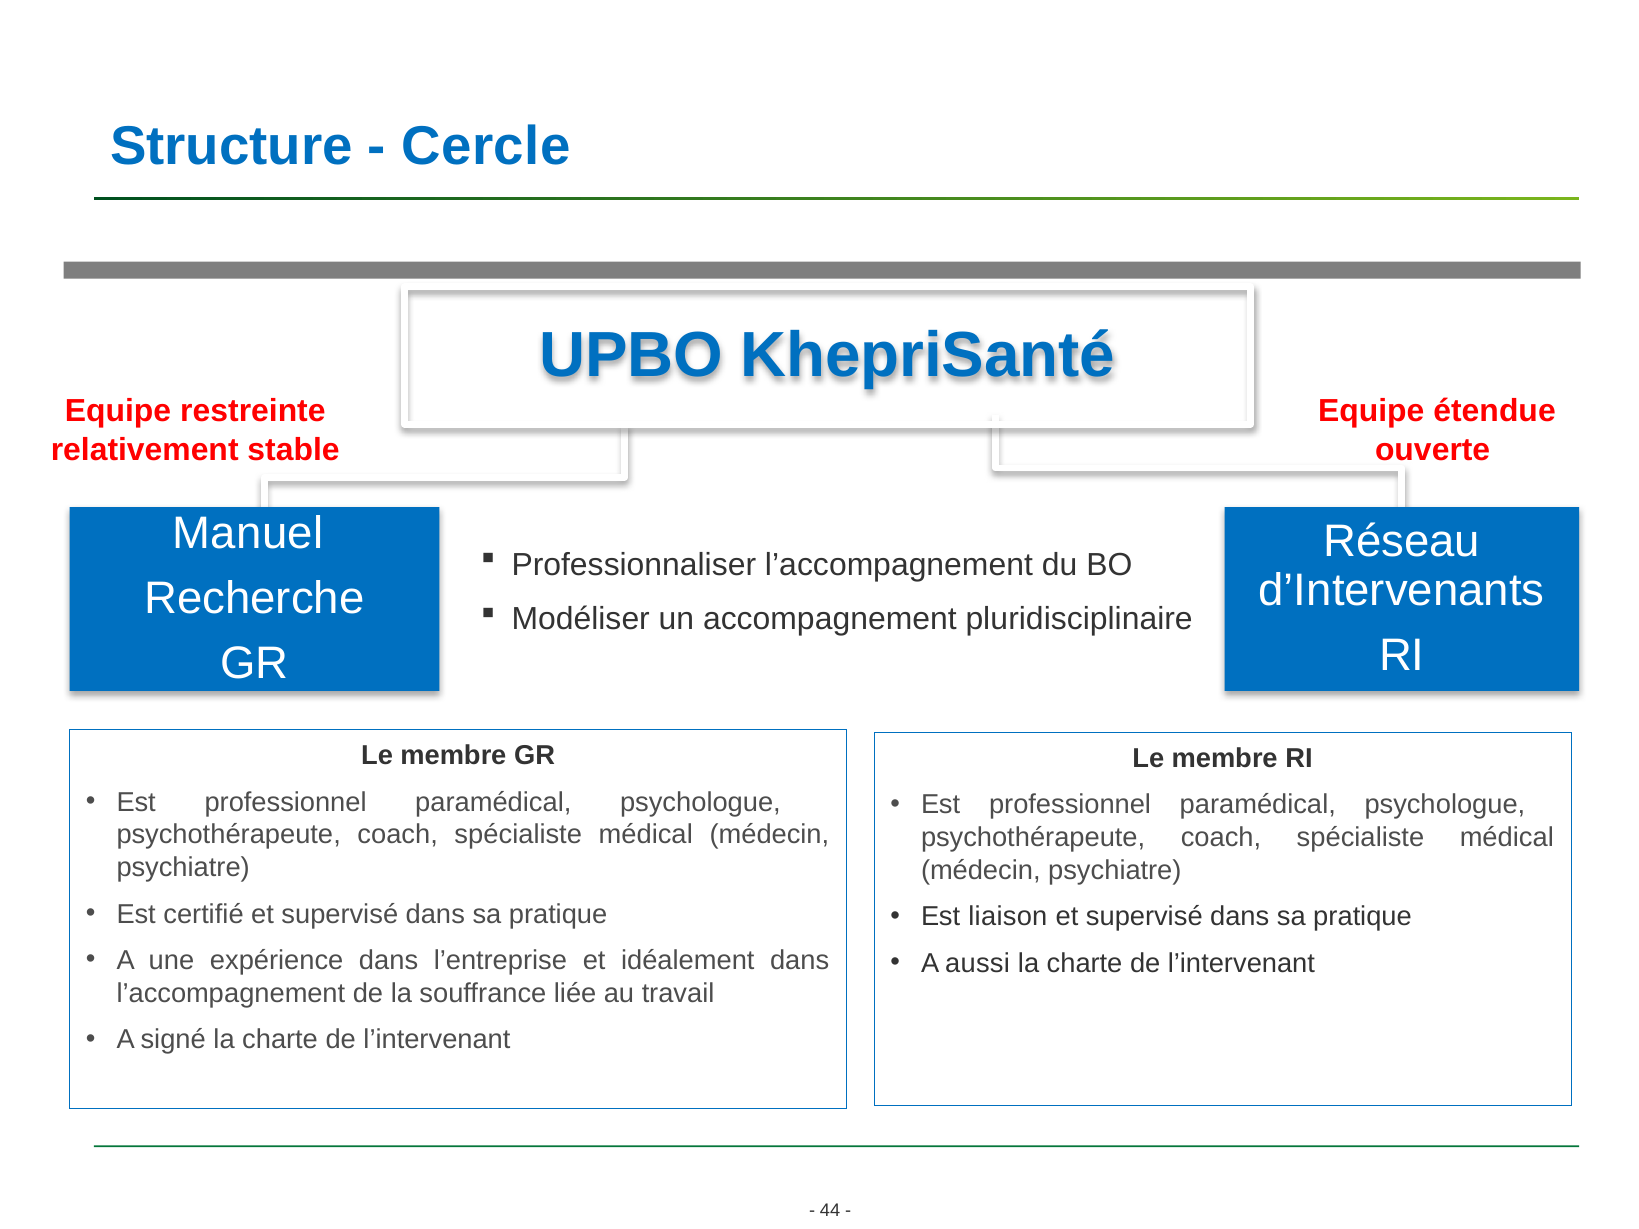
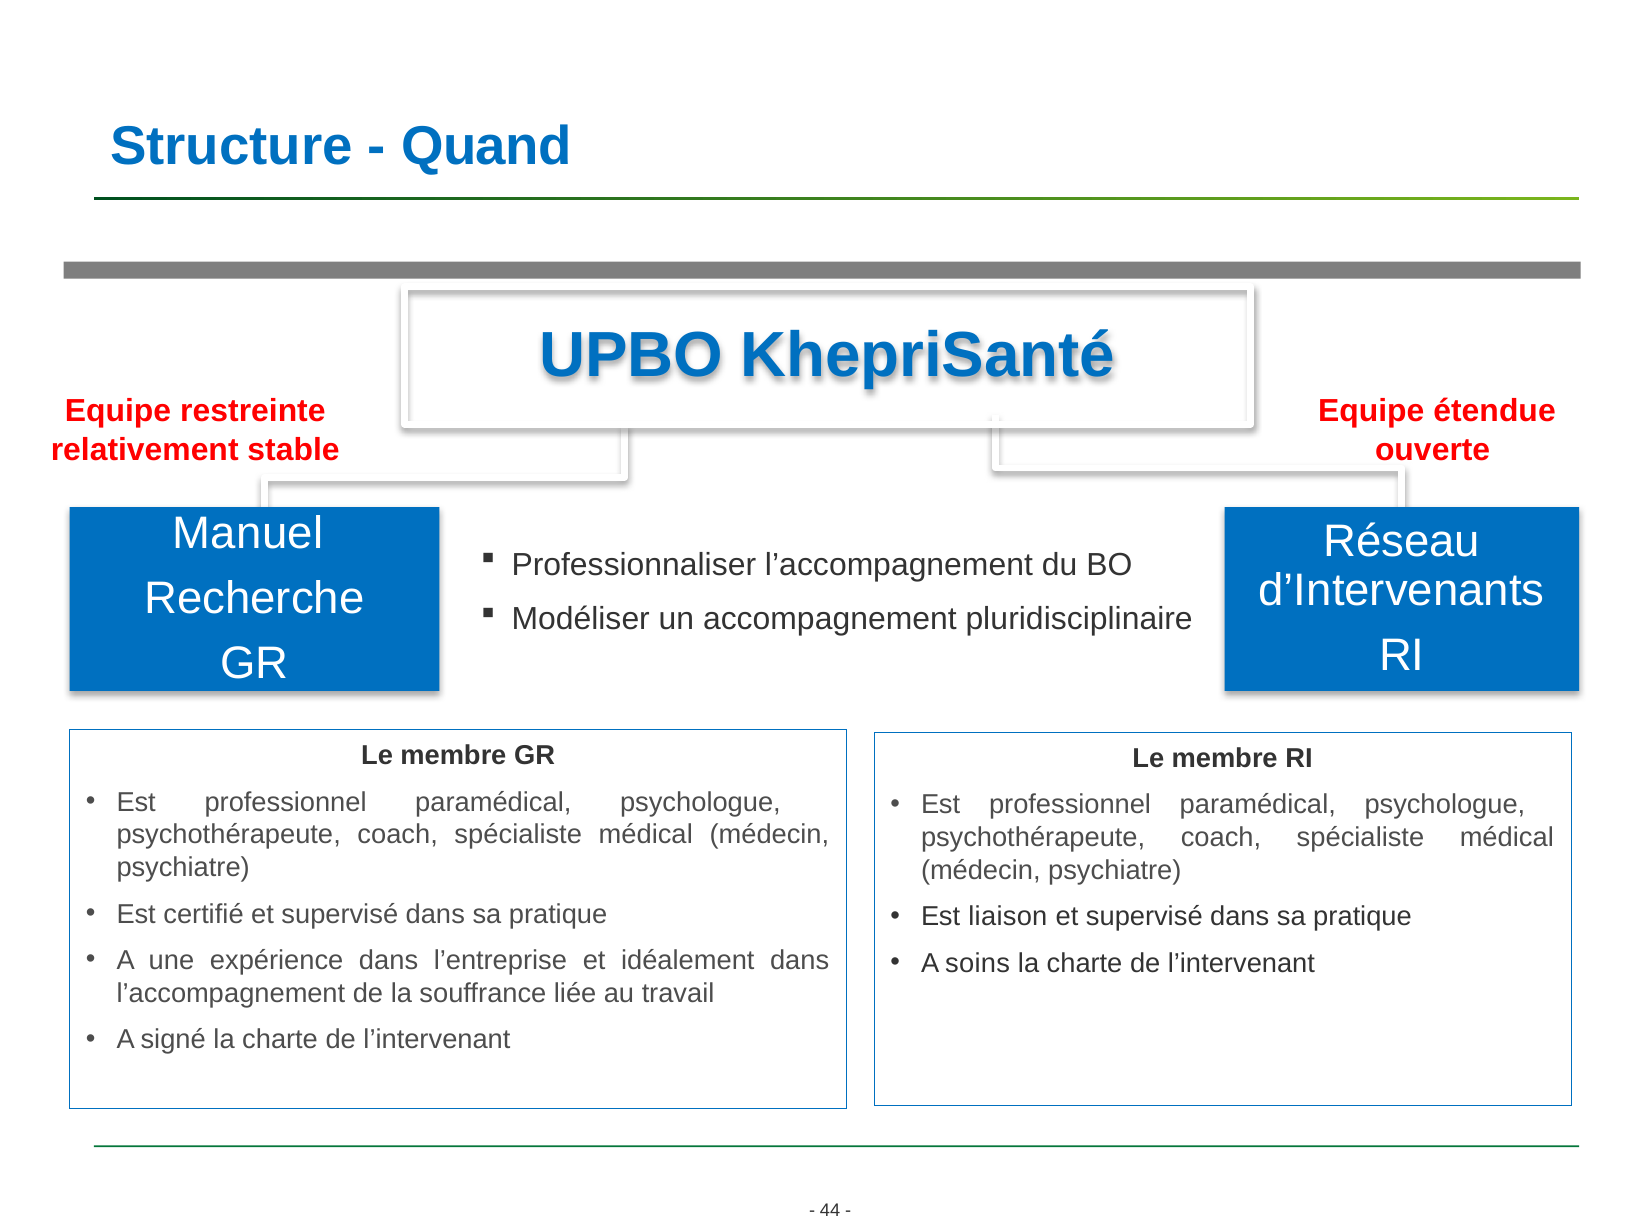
Cercle: Cercle -> Quand (486, 146)
aussi: aussi -> soins (978, 964)
